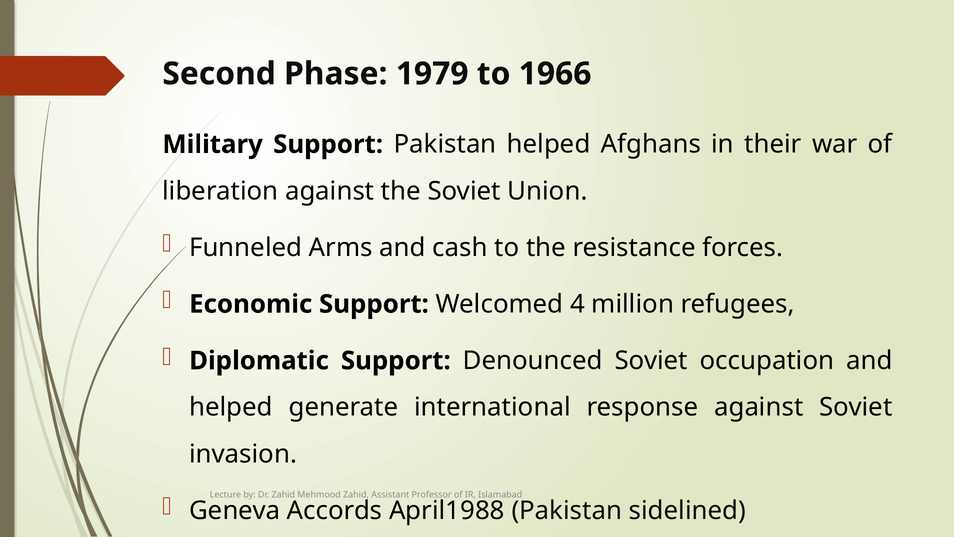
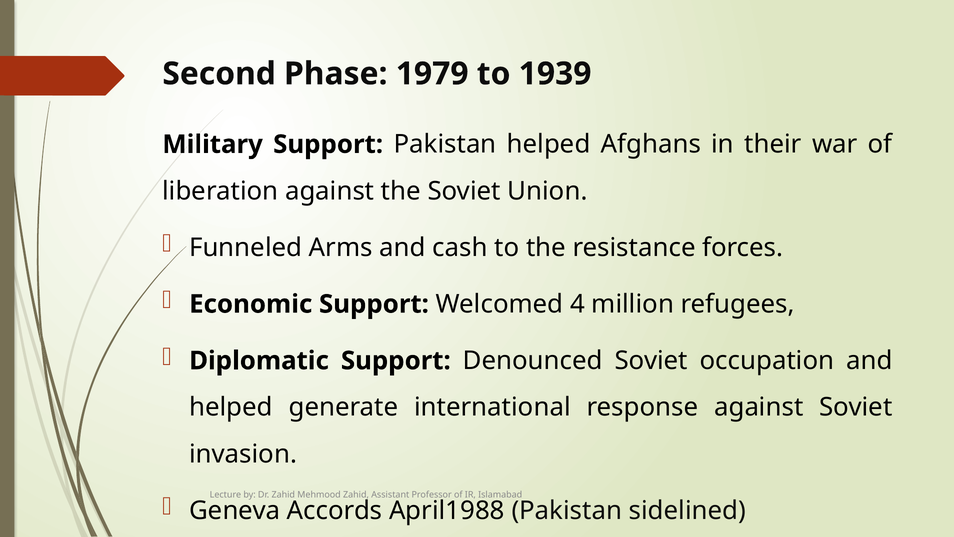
1966: 1966 -> 1939 (555, 74)
